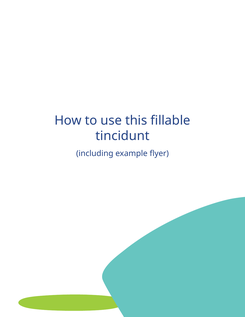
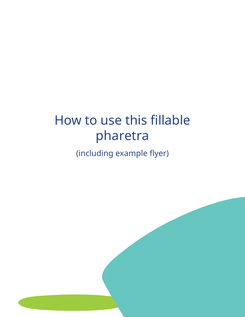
tincidunt: tincidunt -> pharetra (122, 136)
